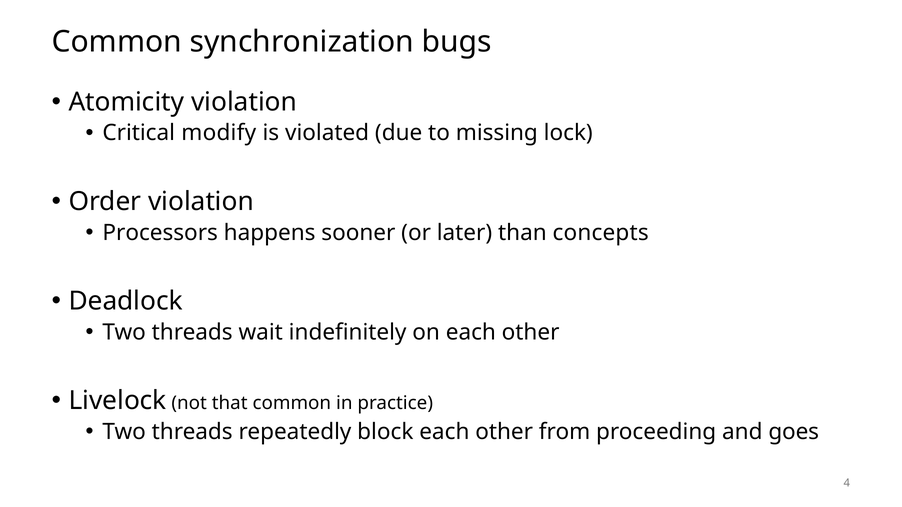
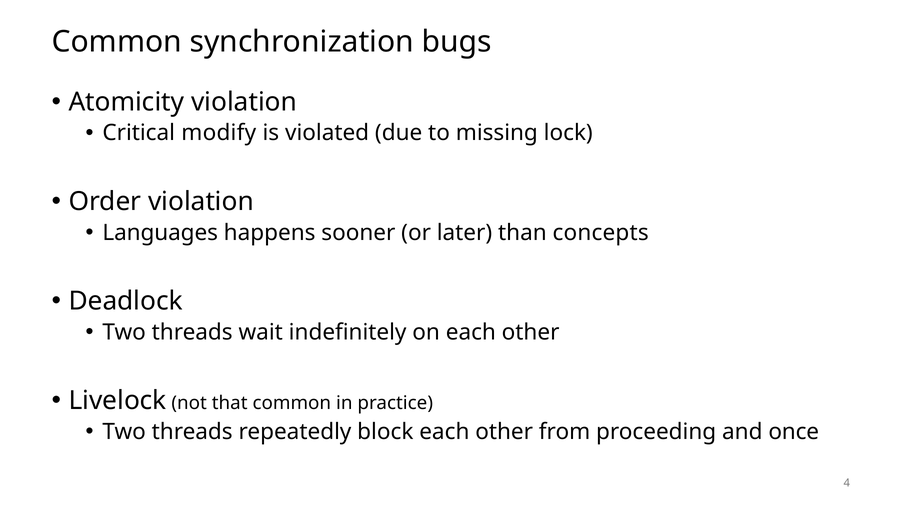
Processors: Processors -> Languages (160, 233)
goes: goes -> once (794, 432)
